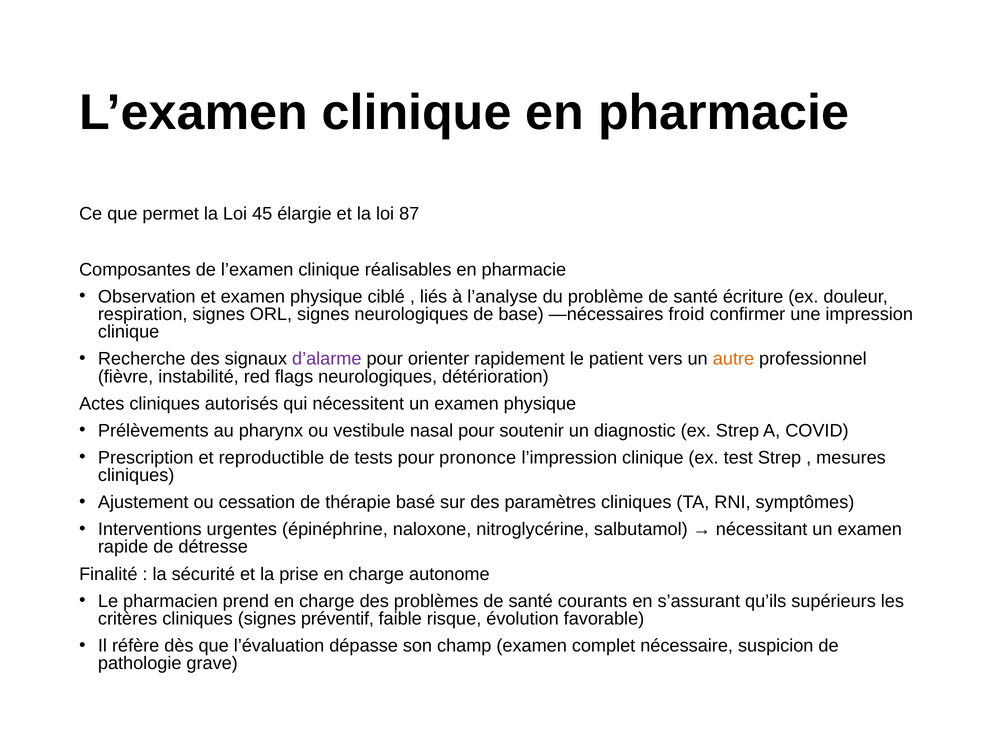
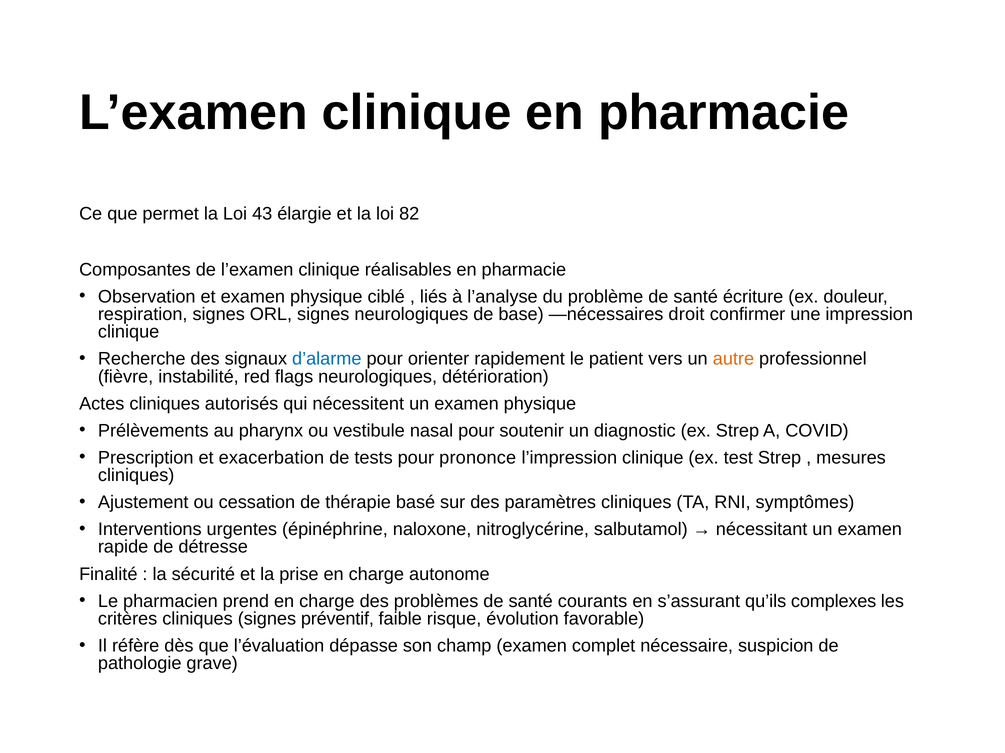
45: 45 -> 43 (262, 214)
87: 87 -> 82 (409, 214)
froid: froid -> droit (687, 315)
d’alarme colour: purple -> blue (327, 359)
reproductible: reproductible -> exacerbation (271, 458)
supérieurs: supérieurs -> complexes (834, 602)
